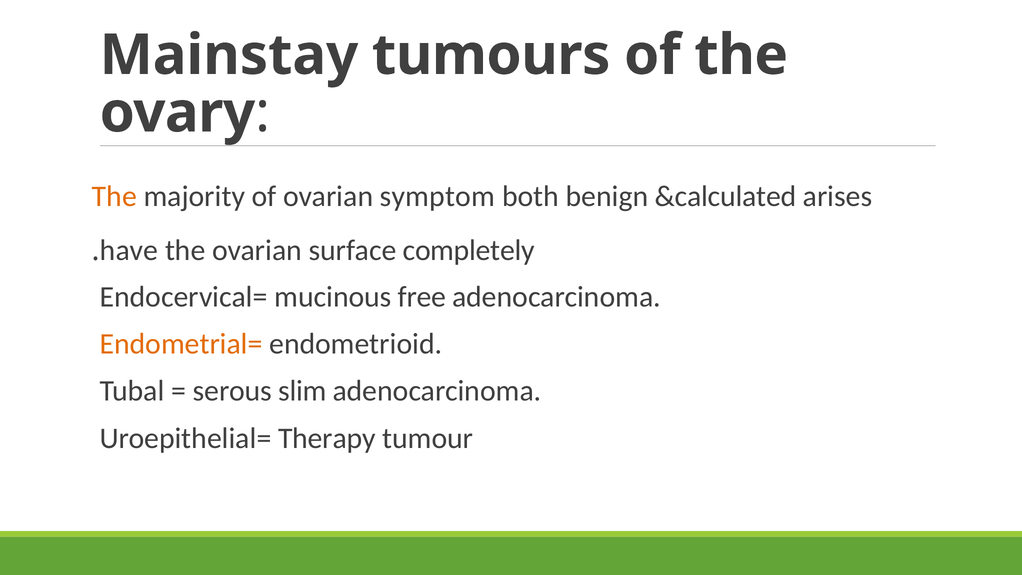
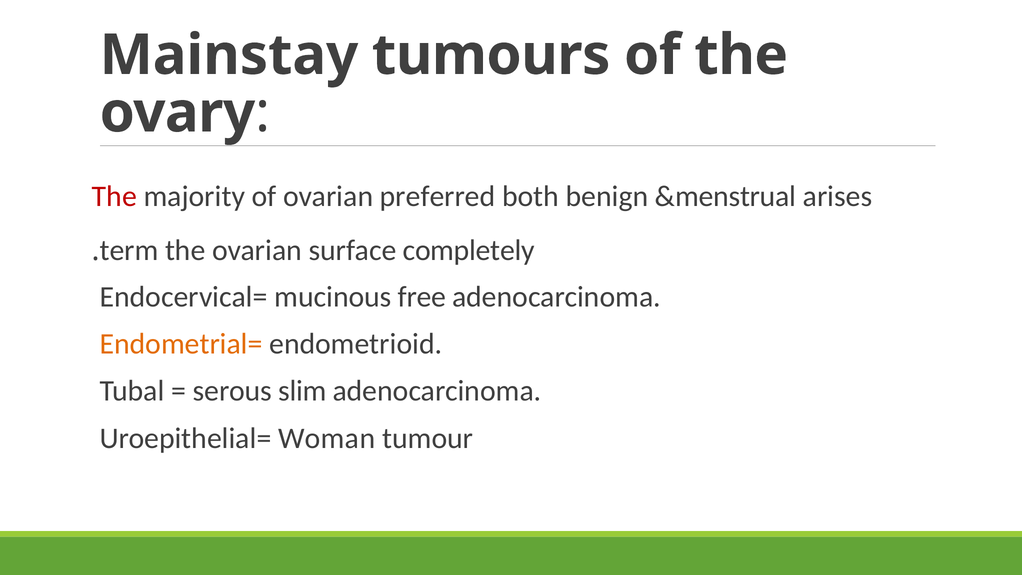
The colour: orange -> red (114, 196)
symptom: symptom -> preferred (438, 196)
&calculated: &calculated -> &menstrual (726, 196)
have: have -> term (129, 250)
Therapy: Therapy -> Woman (327, 438)
